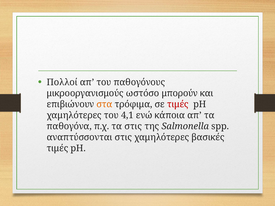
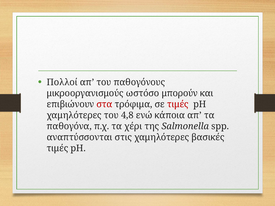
στα colour: orange -> red (104, 104)
4,1: 4,1 -> 4,8 (127, 115)
τα στις: στις -> χέρι (133, 126)
